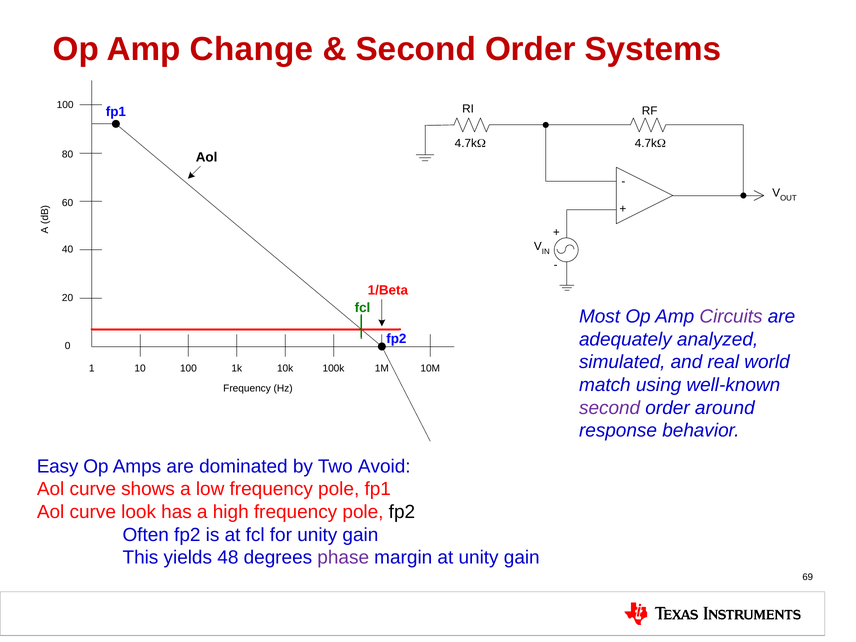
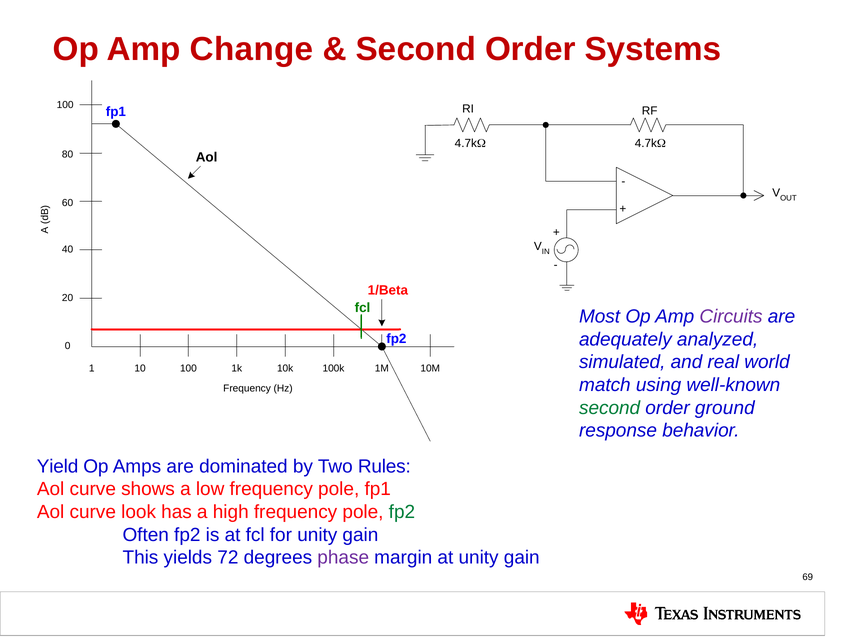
second colour: purple -> green (610, 408)
around: around -> ground (725, 408)
Easy: Easy -> Yield (58, 466)
Avoid: Avoid -> Rules (384, 466)
fp2 colour: black -> green (402, 512)
48: 48 -> 72 (228, 558)
